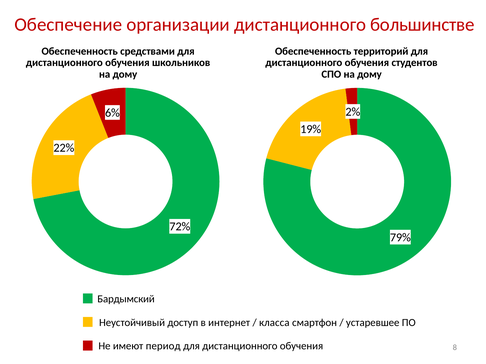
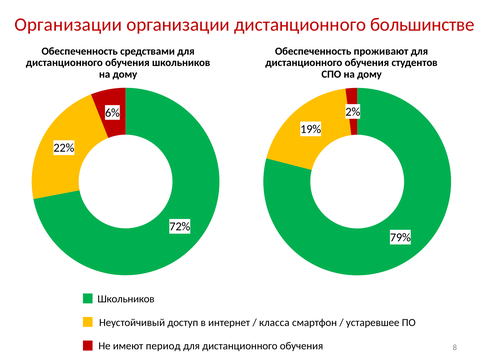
Обеспечение: Обеспечение -> Организации (68, 25)
территорий: территорий -> проживают (381, 51)
Бардымский: Бардымский -> Школьников (126, 299)
